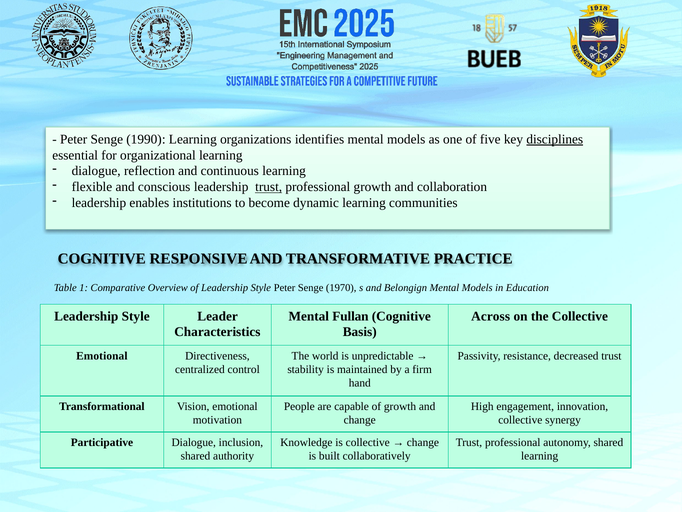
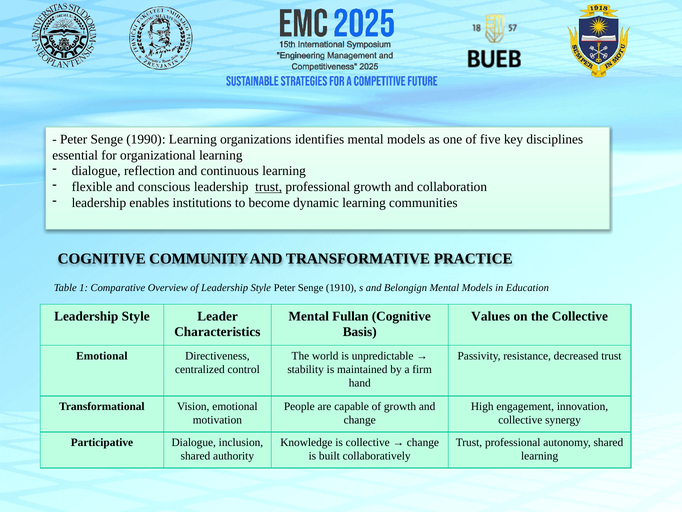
disciplines underline: present -> none (555, 139)
RESPONSIVE: RESPONSIVE -> COMMUNITY (199, 258)
1970: 1970 -> 1910 (341, 288)
Across: Across -> Values (491, 316)
